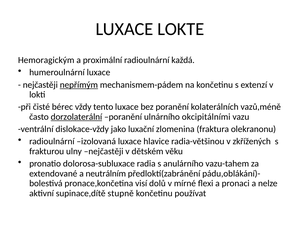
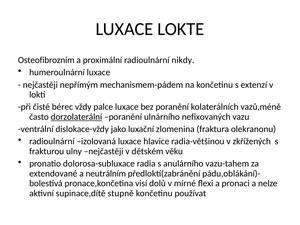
Hemoragickým: Hemoragickým -> Osteofibrozním (46, 60)
každá: každá -> nikdy (183, 60)
nepřímým underline: present -> none (79, 85)
tento: tento -> palce (103, 107)
okcipitálními: okcipitálními -> nefixovaných (206, 117)
